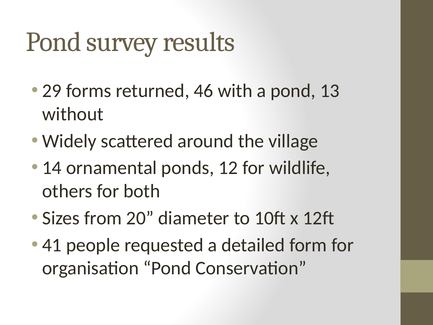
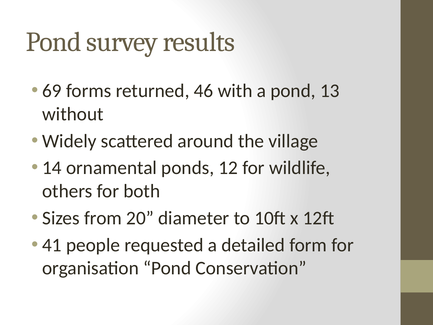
29: 29 -> 69 (52, 91)
